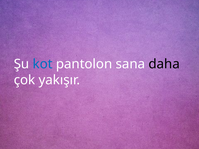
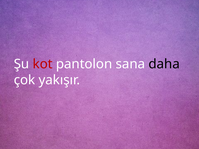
kot colour: blue -> red (43, 64)
